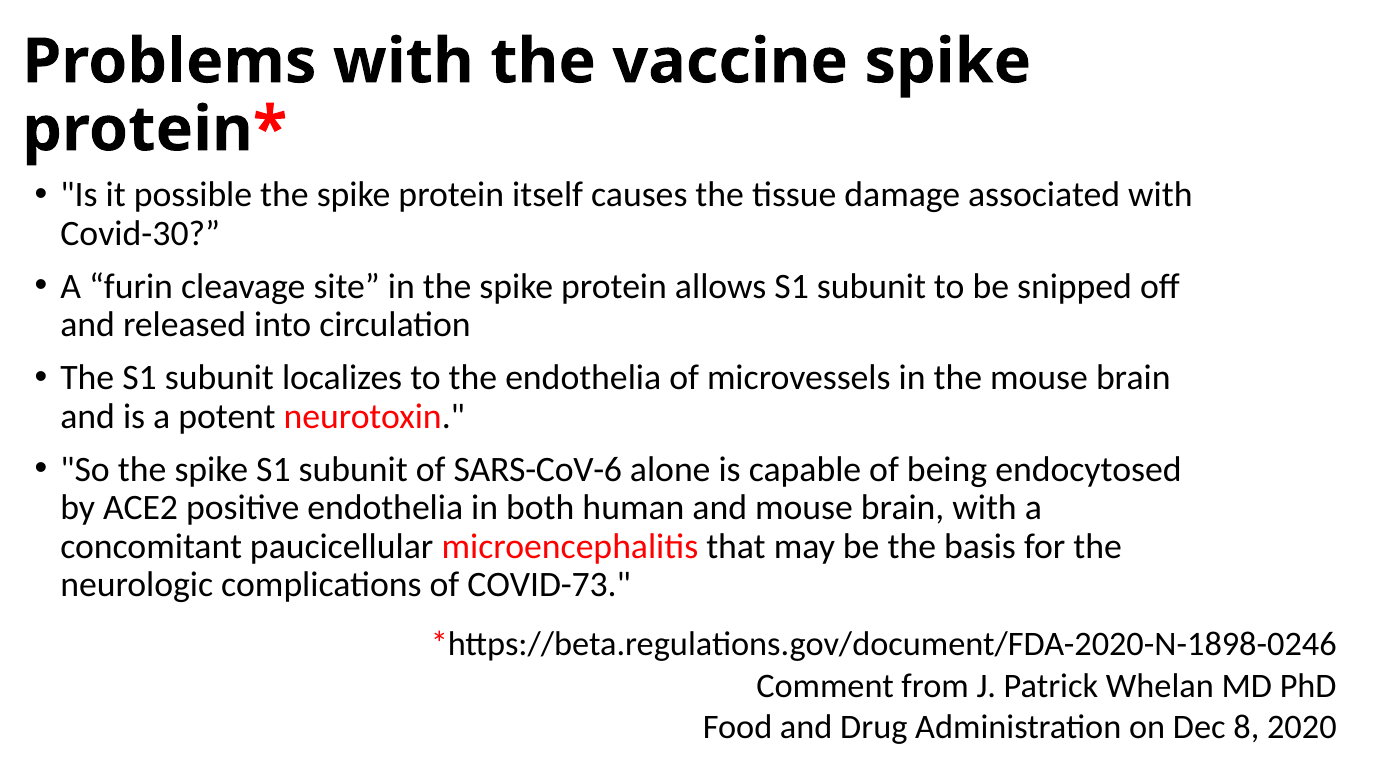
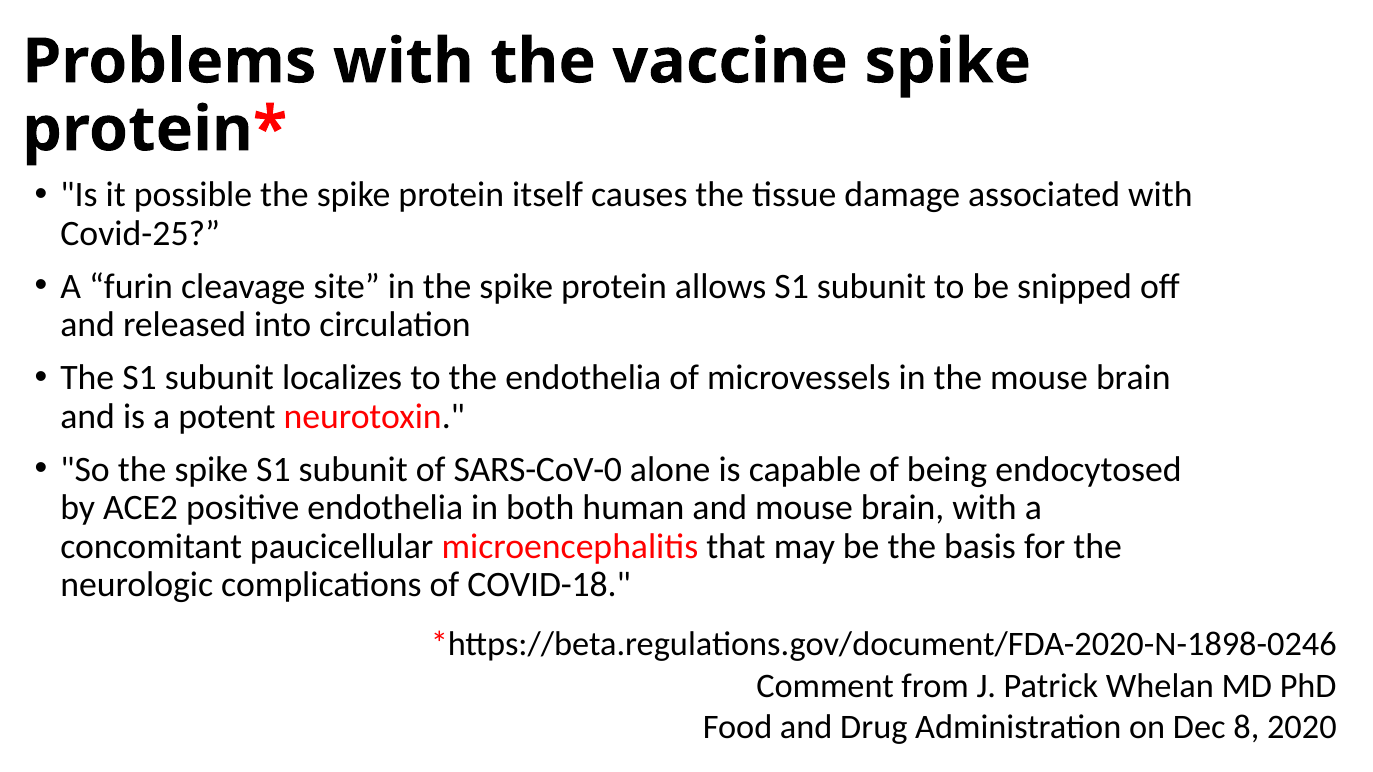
Covid-30: Covid-30 -> Covid-25 (140, 234)
SARS-CoV-6: SARS-CoV-6 -> SARS-CoV-0 (538, 469)
COVID-73: COVID-73 -> COVID-18 (549, 585)
